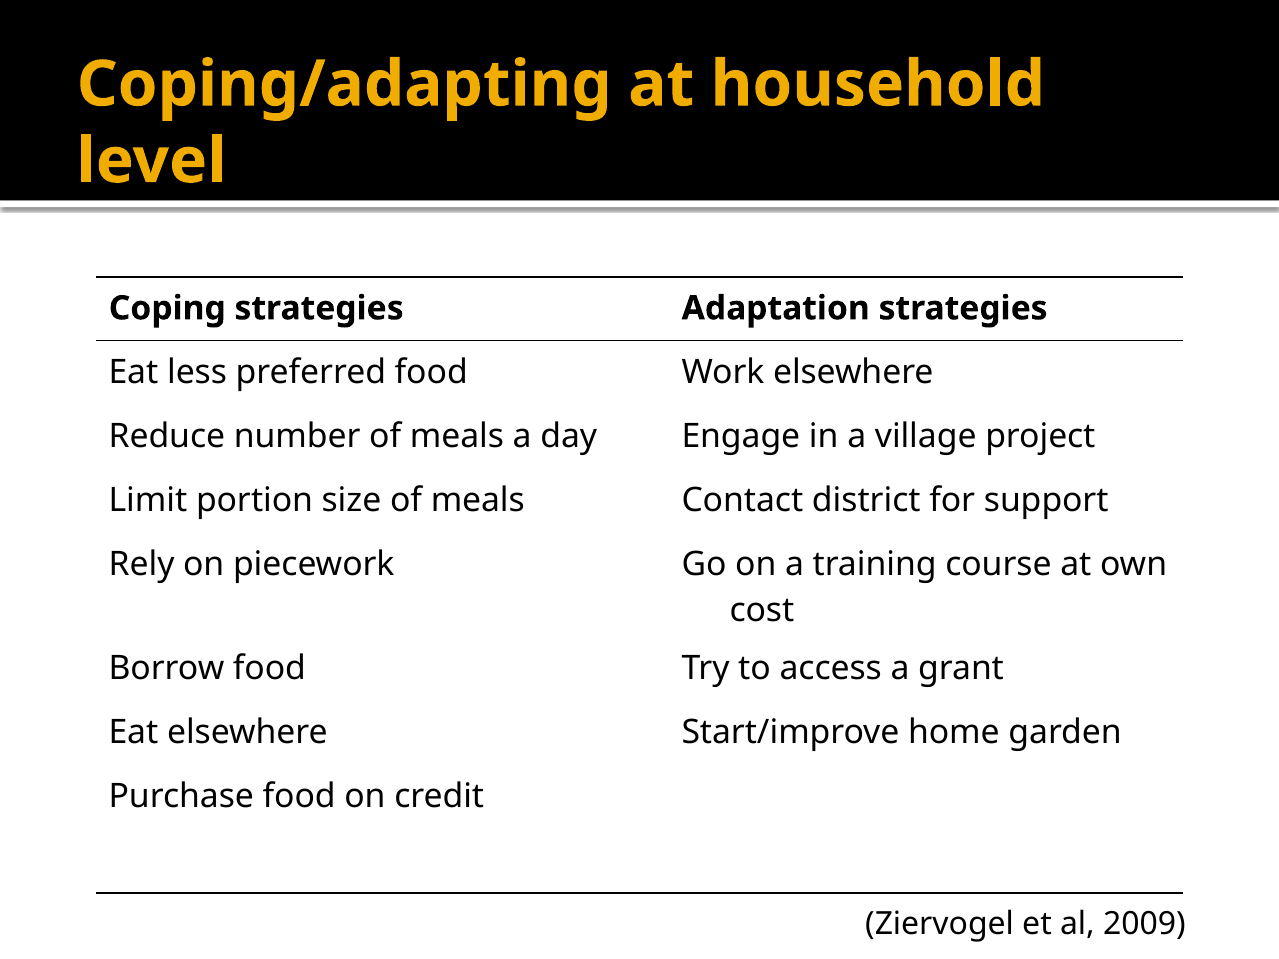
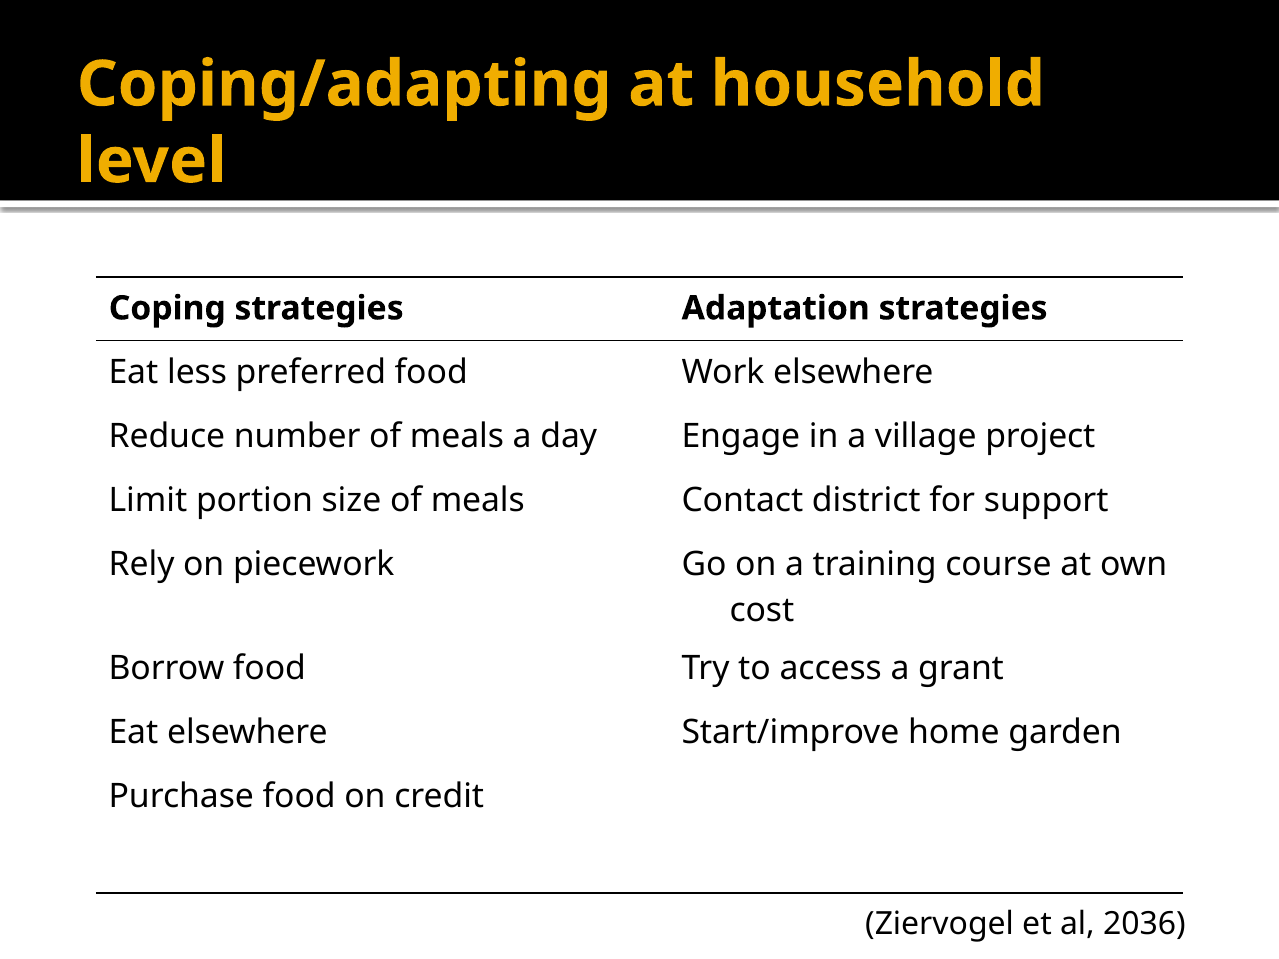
2009: 2009 -> 2036 (1144, 925)
